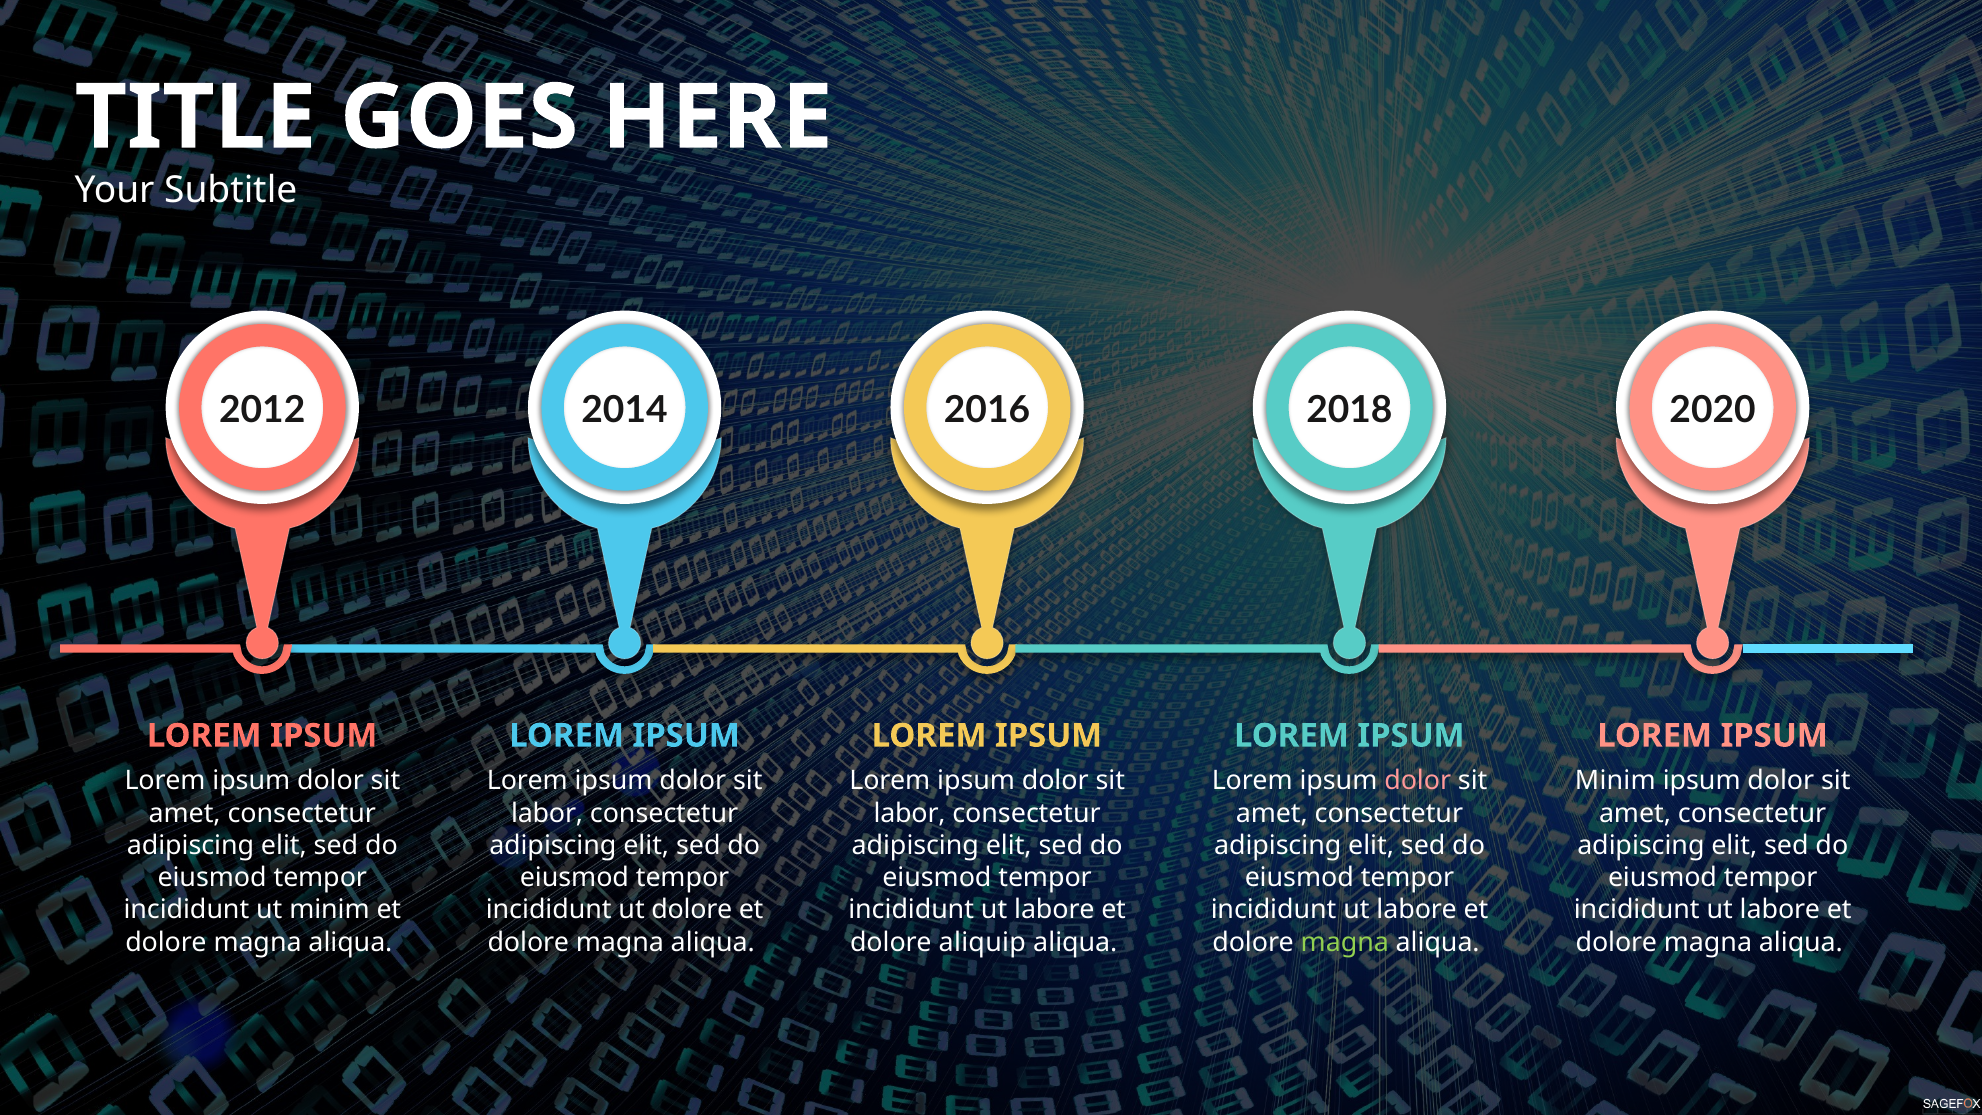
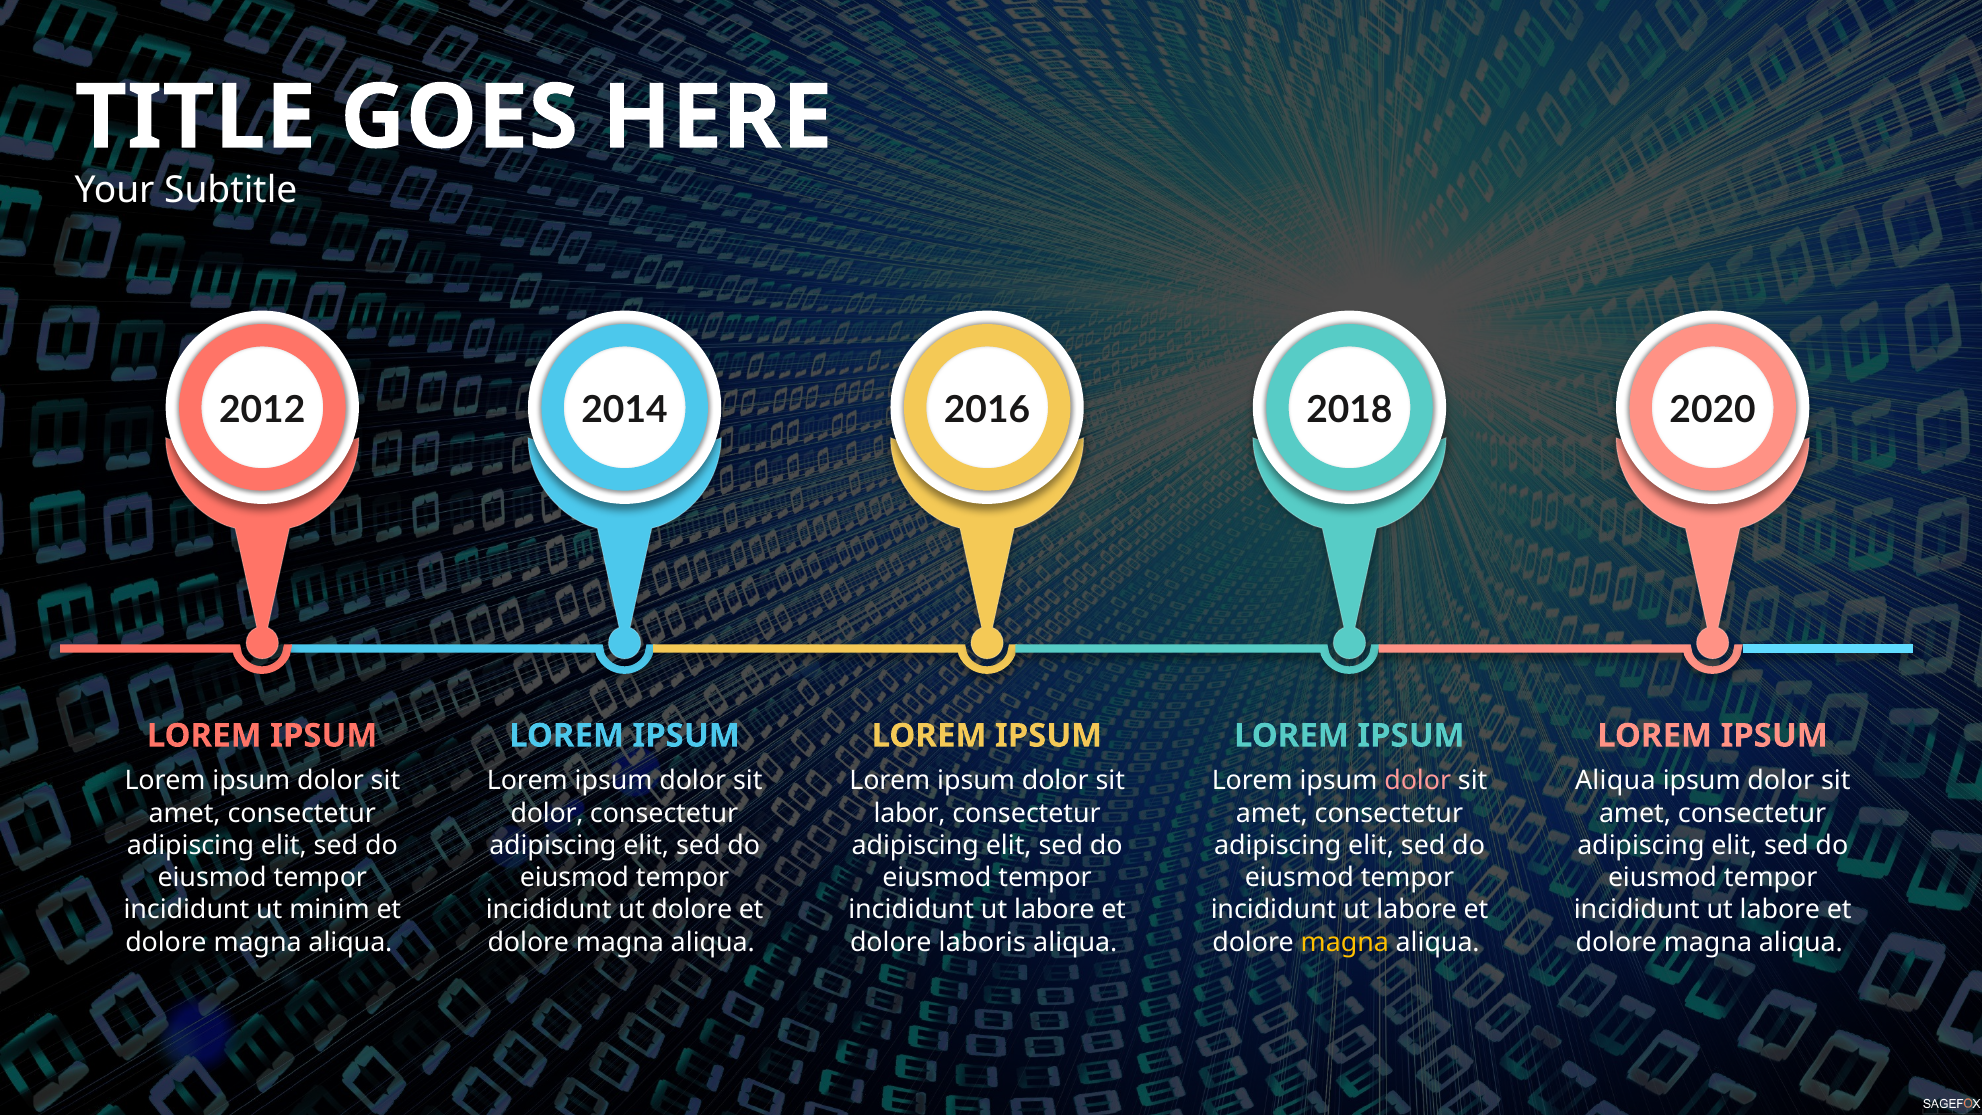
Minim: Minim -> Aliqua (1615, 781)
labor: labor -> dolor (547, 813)
aliquip: aliquip -> laboris (982, 942)
magna colour: light green -> yellow (1345, 942)
